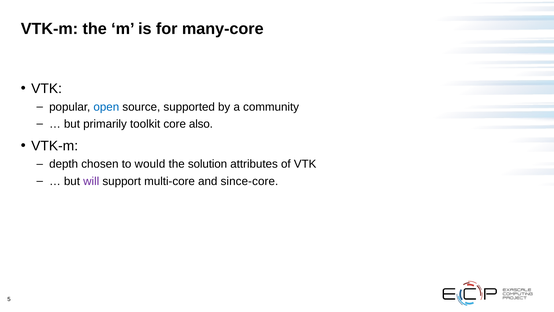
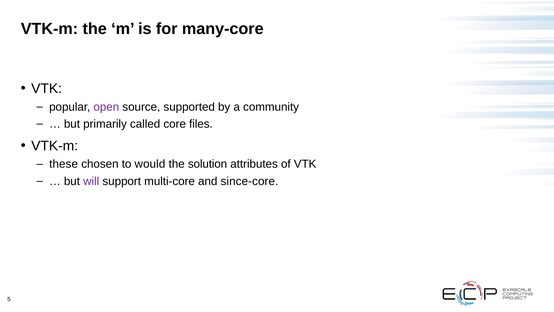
open colour: blue -> purple (106, 107)
toolkit: toolkit -> called (145, 124)
also: also -> files (201, 124)
depth: depth -> these (64, 164)
